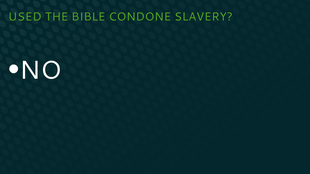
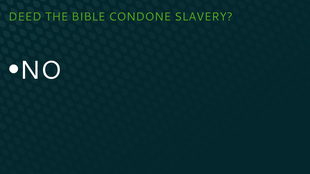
USED: USED -> DEED (25, 17)
